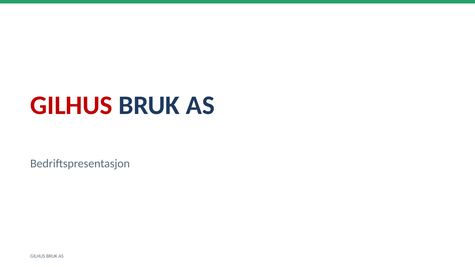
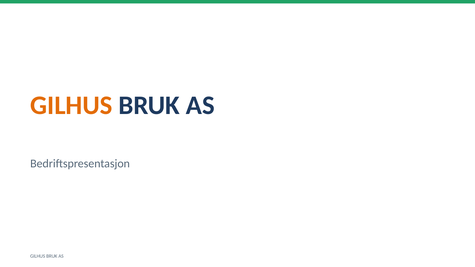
GILHUS colour: red -> orange (71, 105)
